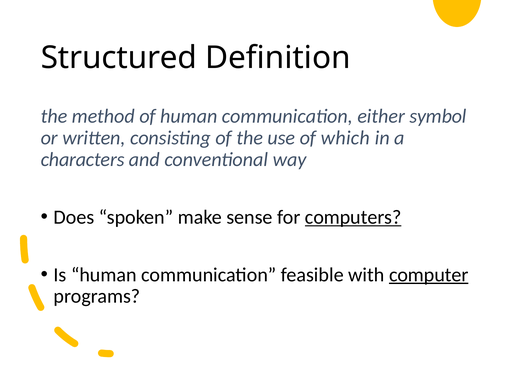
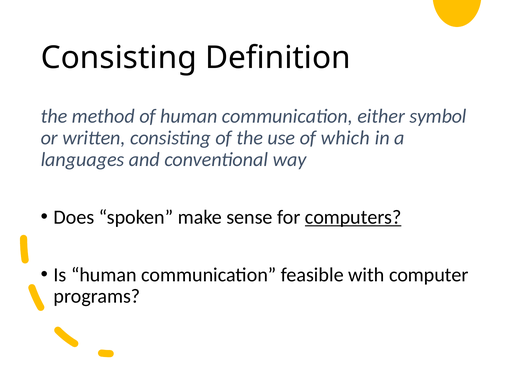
Structured: Structured -> Consisting (119, 58)
characters: characters -> languages (83, 160)
computer underline: present -> none (429, 275)
